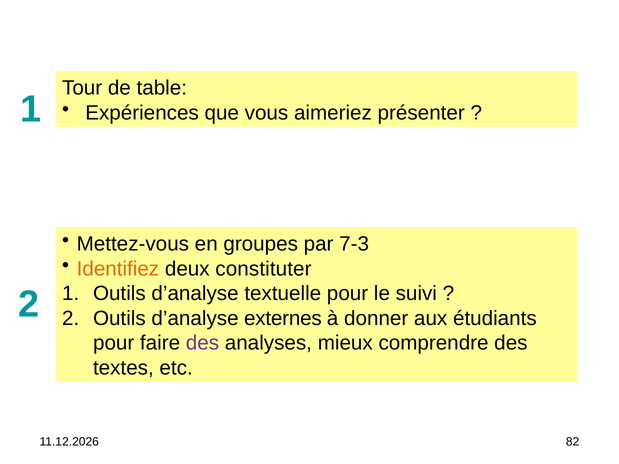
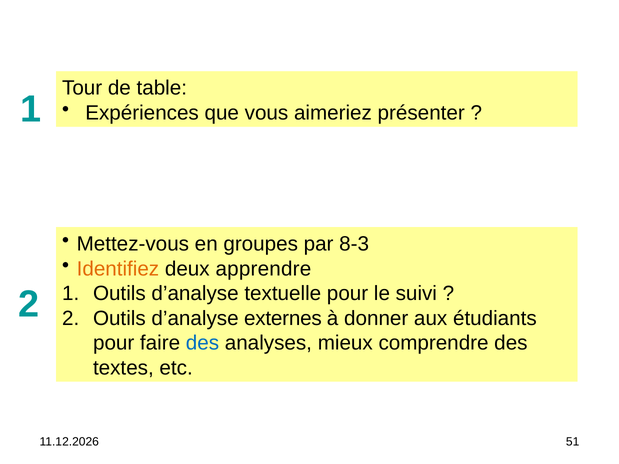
7-3: 7-3 -> 8-3 (354, 244)
constituter: constituter -> apprendre (263, 269)
des colour: purple -> blue (202, 343)
82: 82 -> 51 (573, 442)
